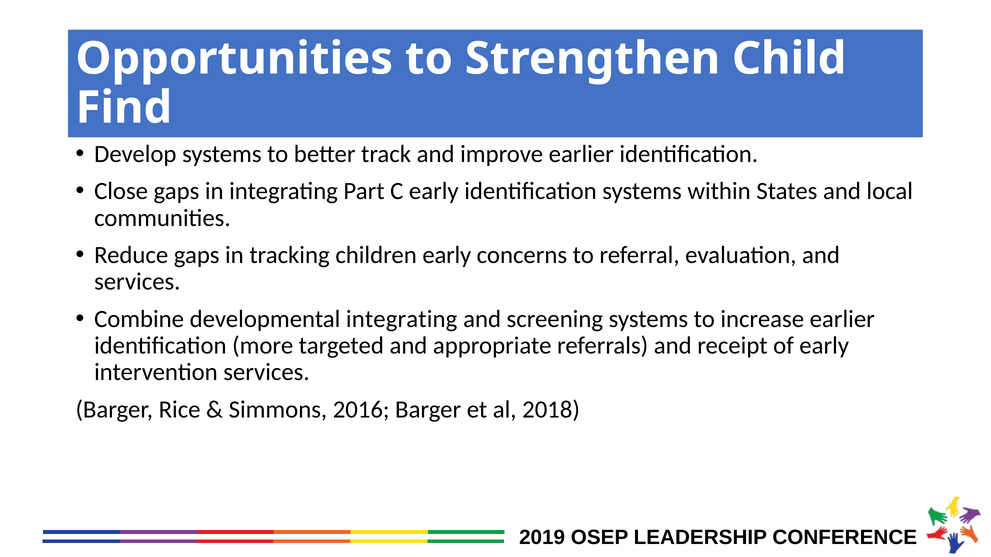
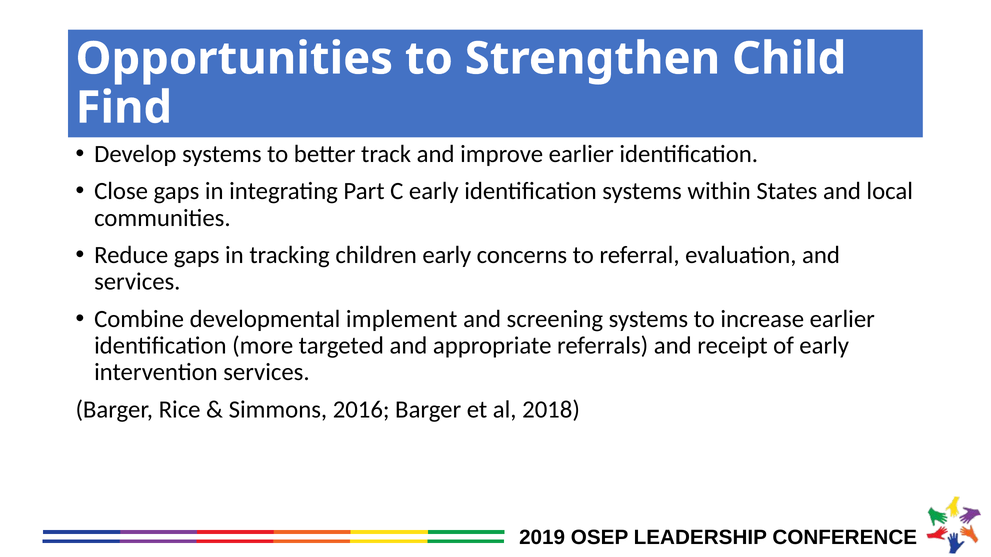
developmental integrating: integrating -> implement (402, 319)
